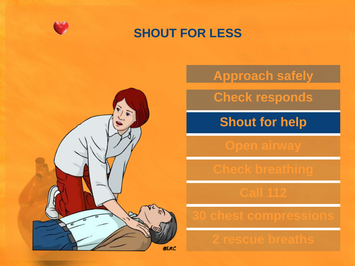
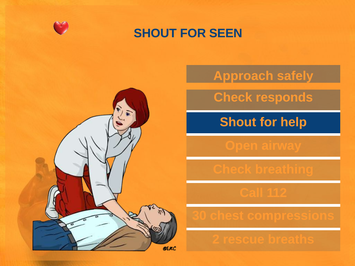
LESS: LESS -> SEEN (226, 33)
